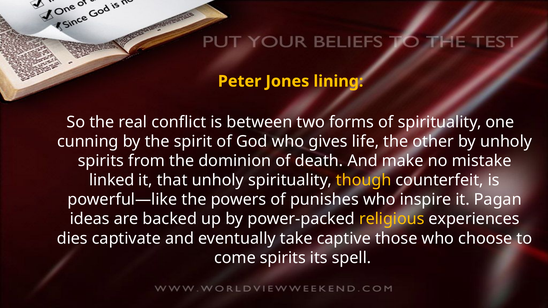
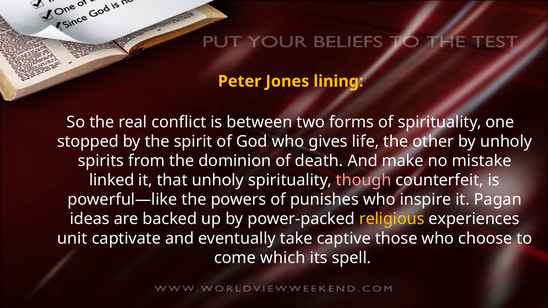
cunning: cunning -> stopped (88, 142)
though colour: yellow -> pink (364, 180)
dies: dies -> unit (72, 239)
come spirits: spirits -> which (283, 258)
